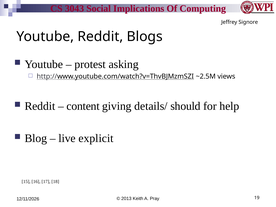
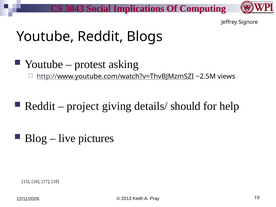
content: content -> project (83, 106)
explicit: explicit -> pictures (96, 138)
